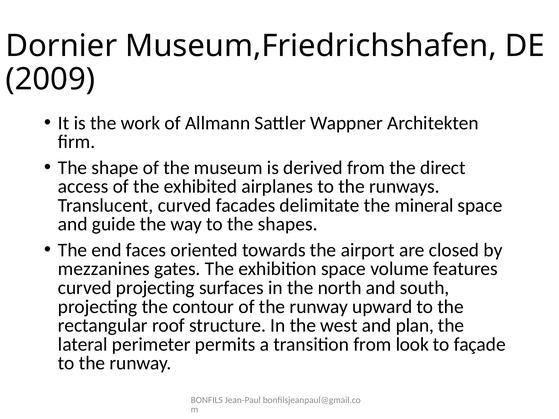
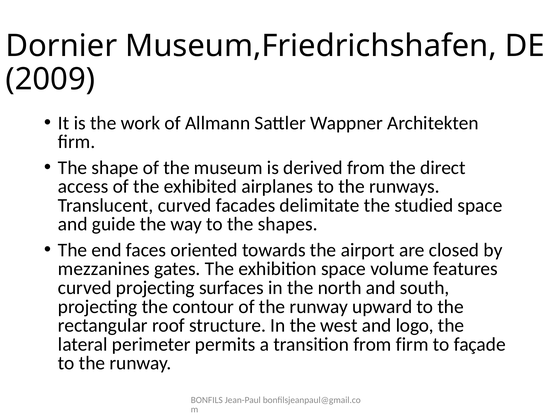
mineral: mineral -> studied (424, 206)
plan: plan -> logo (415, 326)
from look: look -> firm (412, 345)
